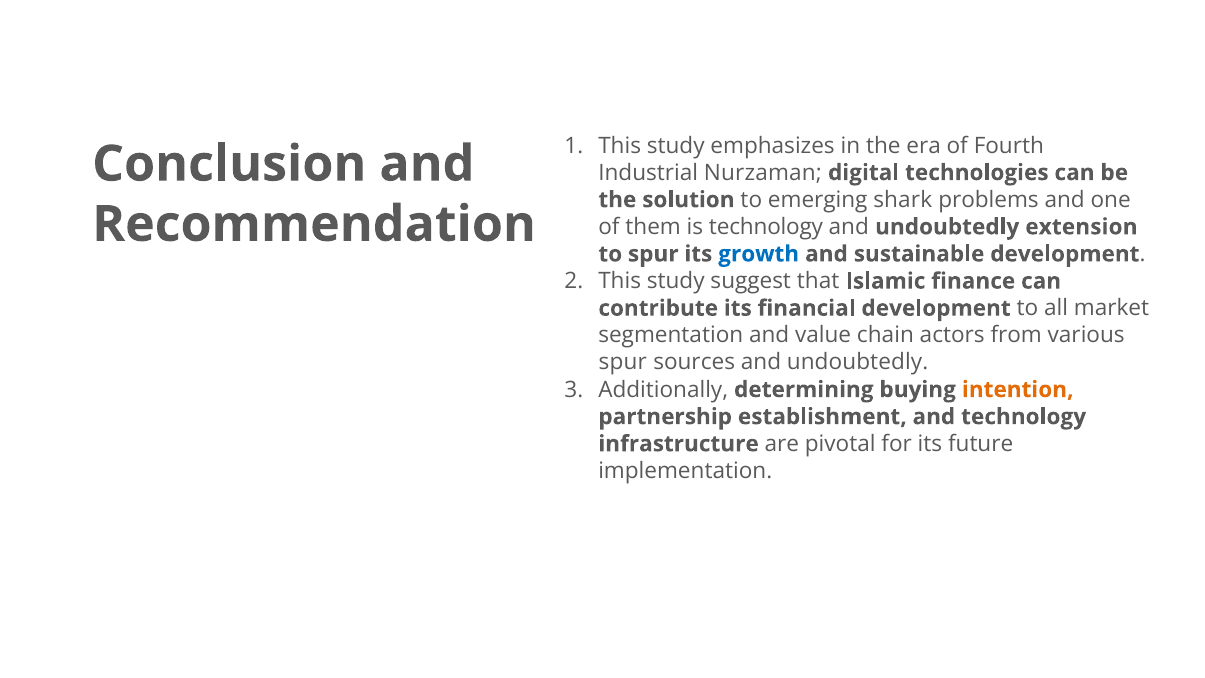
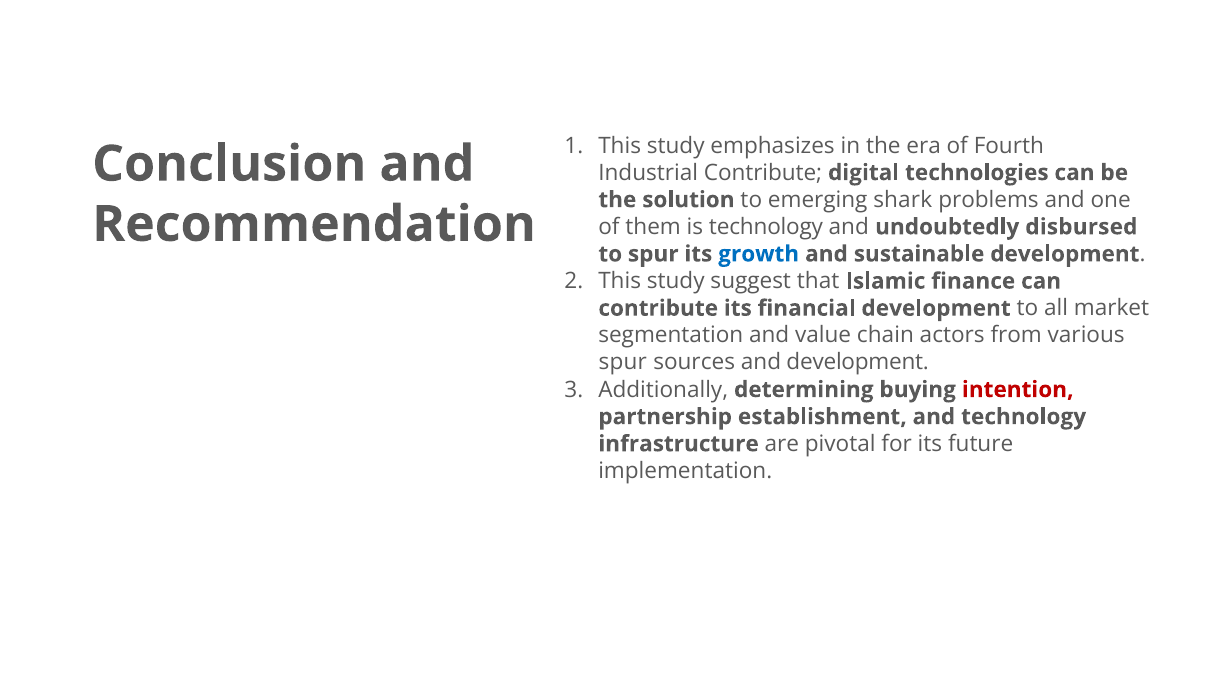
Industrial Nurzaman: Nurzaman -> Contribute (763, 173)
extension: extension -> disbursed (1081, 227)
sources and undoubtedly: undoubtedly -> development (858, 362)
intention colour: orange -> red (1018, 390)
